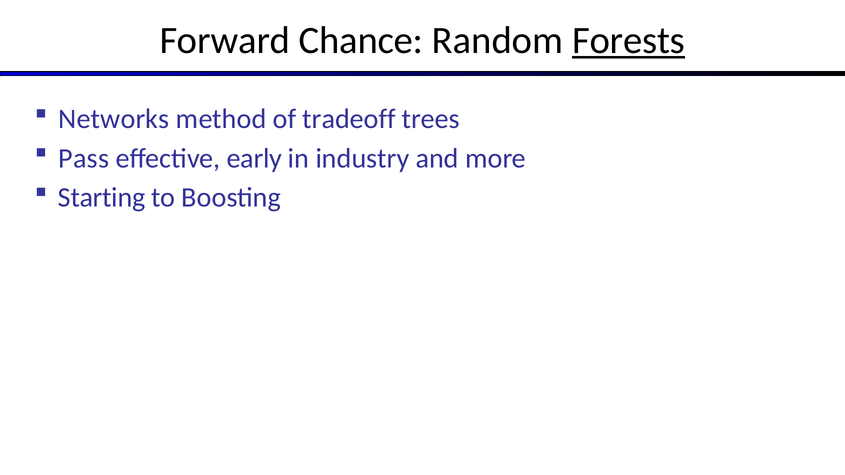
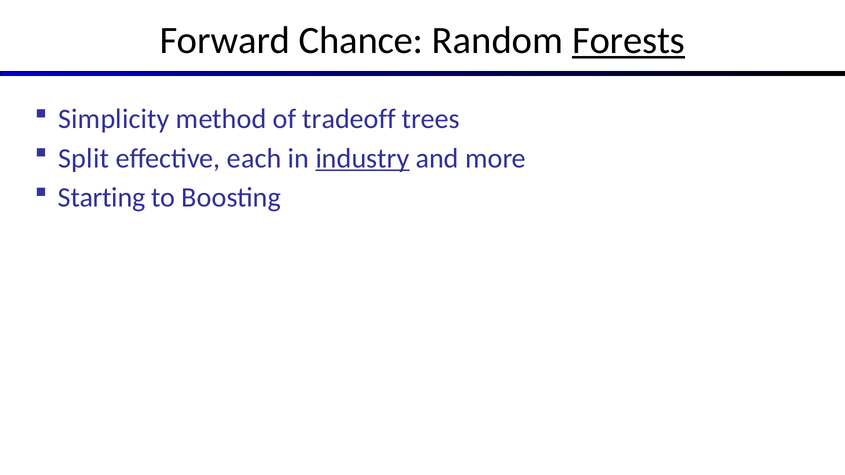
Networks: Networks -> Simplicity (114, 119)
Pass: Pass -> Split (84, 158)
early: early -> each (254, 158)
industry underline: none -> present (362, 158)
